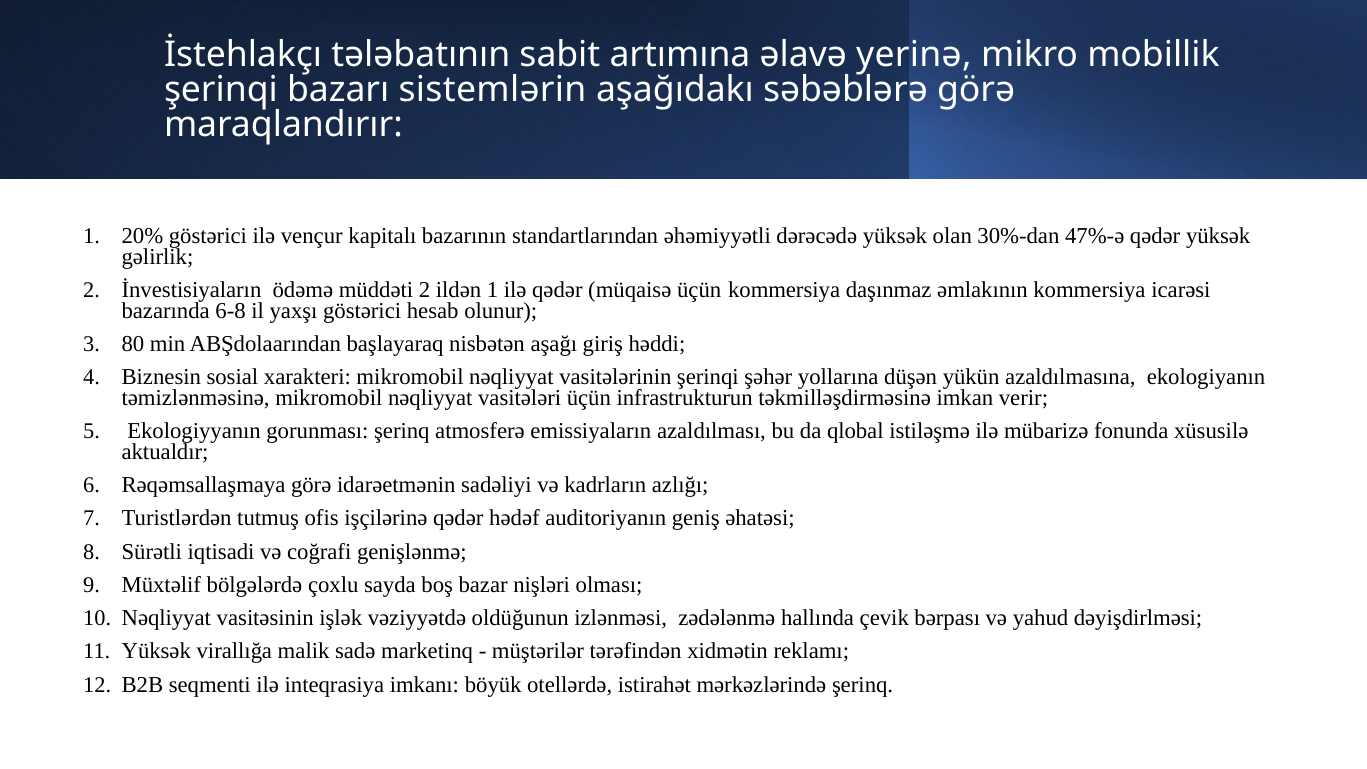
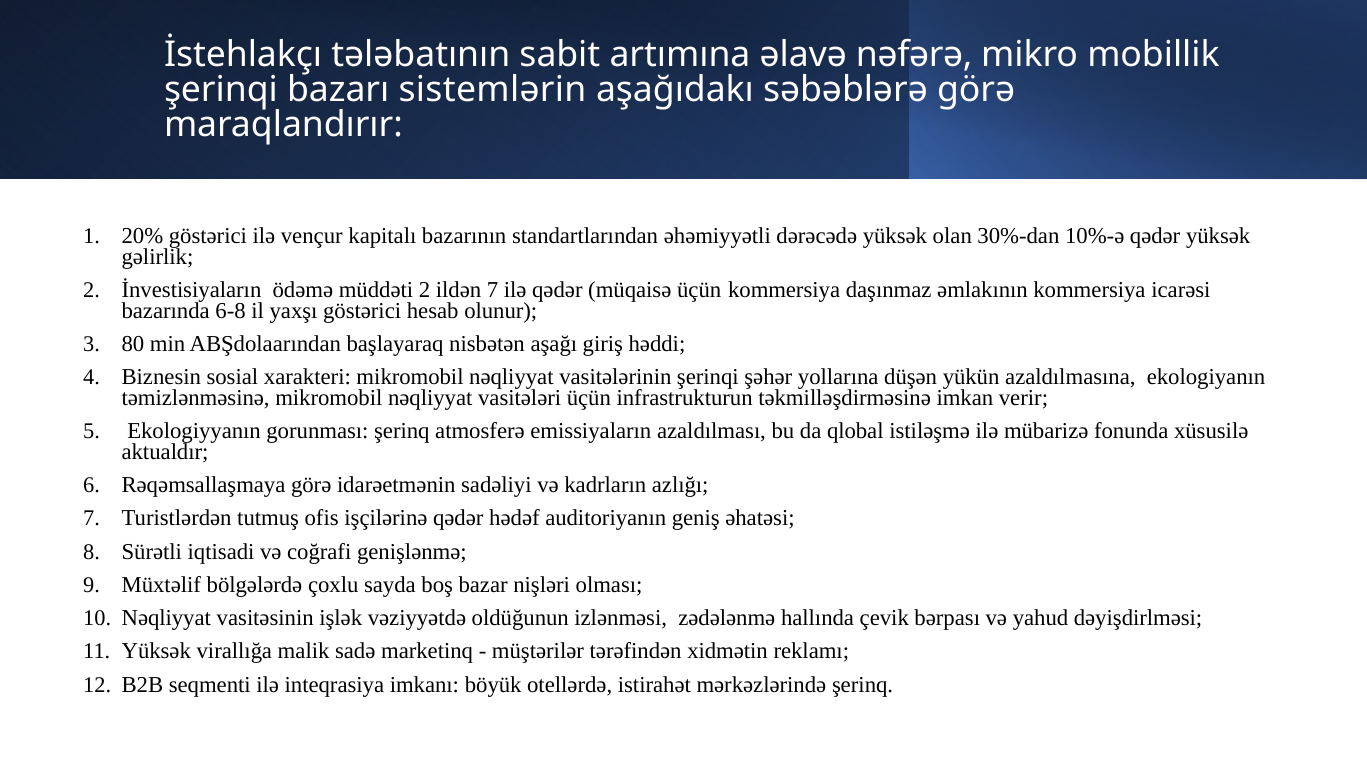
yerinə: yerinə -> nəfərə (914, 55)
47%-ə: 47%-ə -> 10%-ə (1095, 236)
ildən 1: 1 -> 7 (493, 290)
